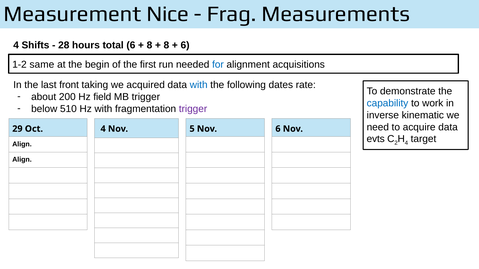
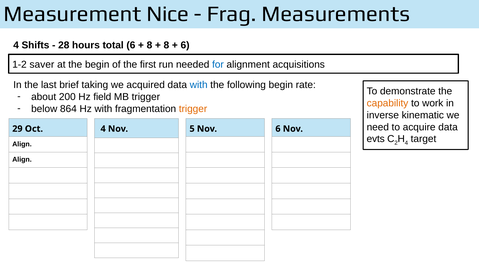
same: same -> saver (42, 65)
front: front -> brief (69, 85)
following dates: dates -> begin (281, 85)
capability colour: blue -> orange (388, 103)
510: 510 -> 864 (68, 109)
trigger colour: purple -> orange (193, 109)
